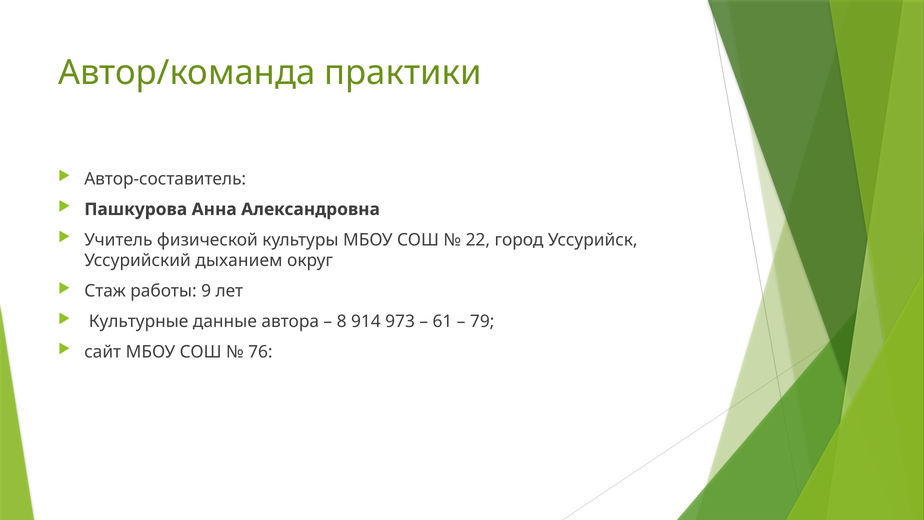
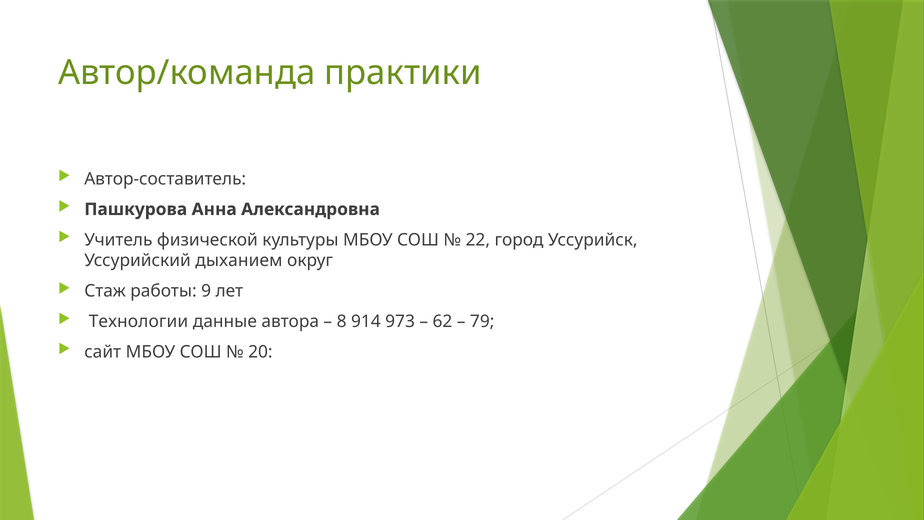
Культурные: Культурные -> Технологии (138, 321)
61: 61 -> 62 (442, 321)
76: 76 -> 20 (260, 352)
